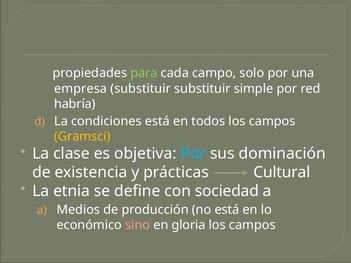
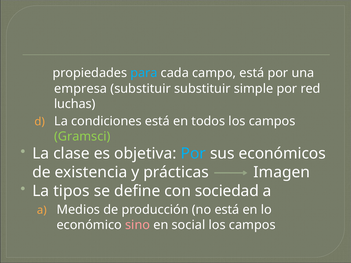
para colour: light green -> light blue (144, 73)
campo solo: solo -> está (252, 73)
habría: habría -> luchas (75, 104)
Gramsci colour: yellow -> light green (82, 136)
dominación: dominación -> económicos (282, 154)
Cultural: Cultural -> Imagen (282, 172)
etnia: etnia -> tipos (71, 191)
gloria: gloria -> social (188, 225)
